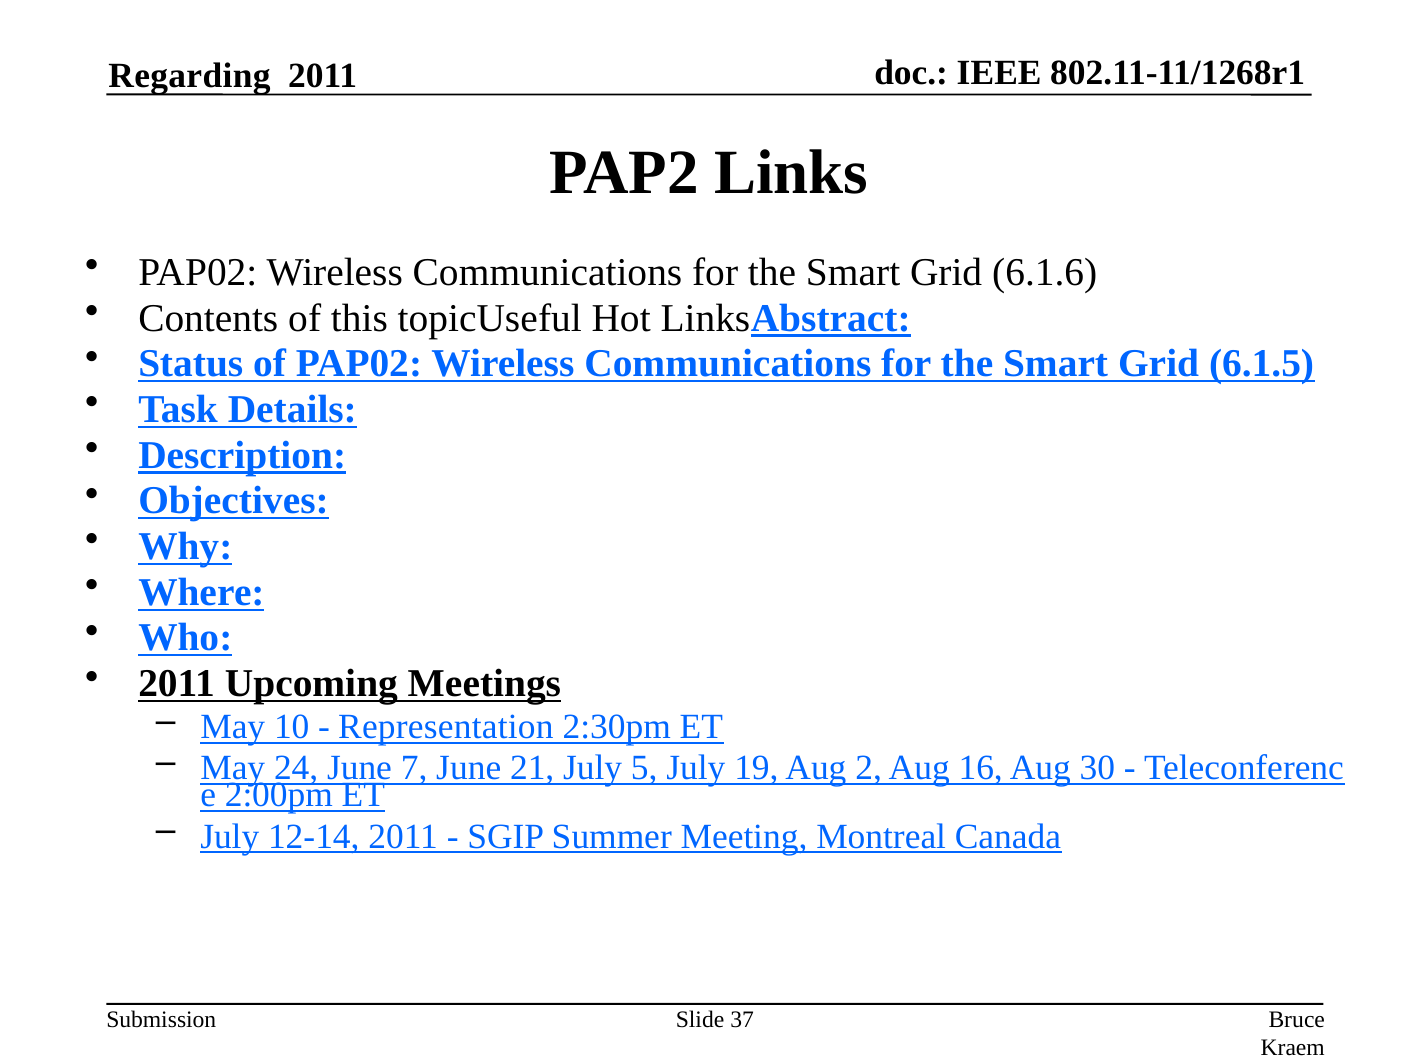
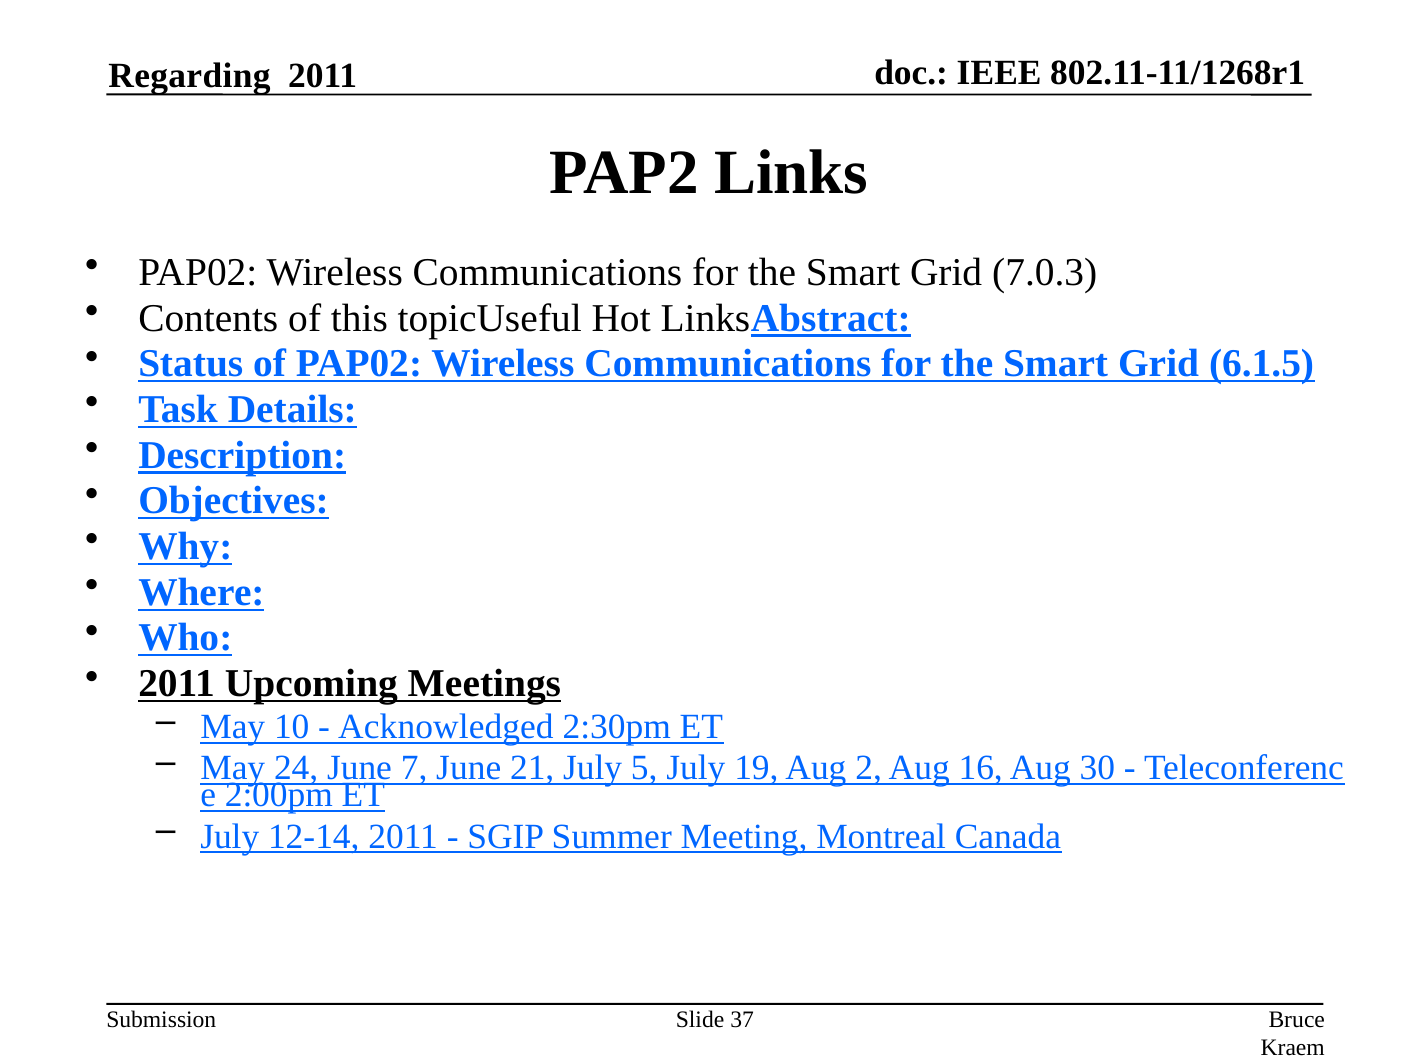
6.1.6: 6.1.6 -> 7.0.3 (1045, 272)
Representation: Representation -> Acknowledged (446, 727)
